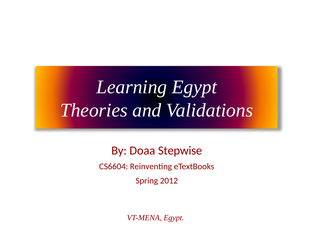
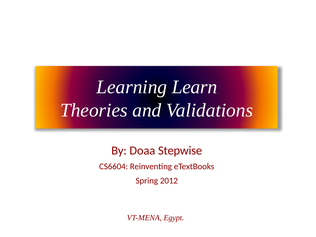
Learning Egypt: Egypt -> Learn (195, 87)
